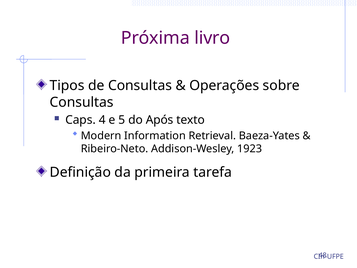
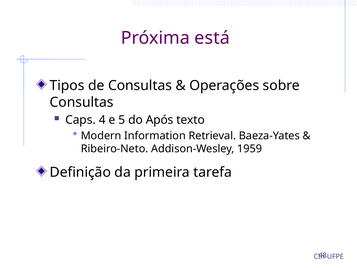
livro: livro -> está (212, 38)
1923: 1923 -> 1959 (250, 149)
